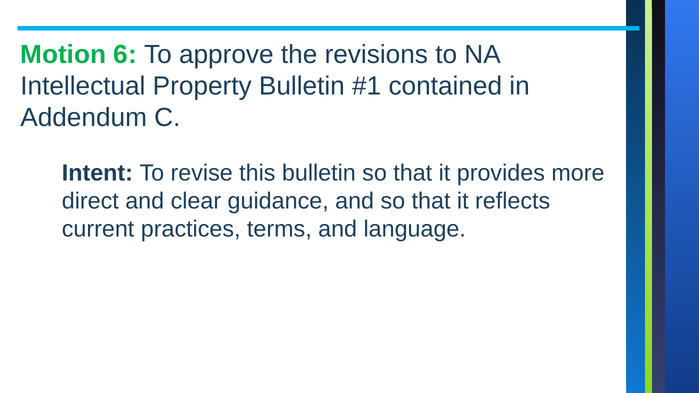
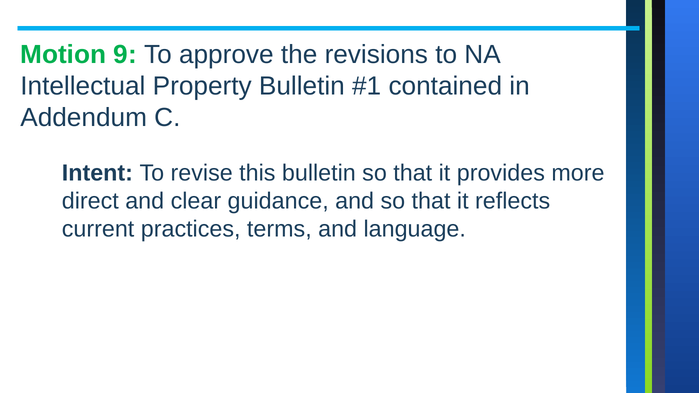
6: 6 -> 9 (125, 55)
